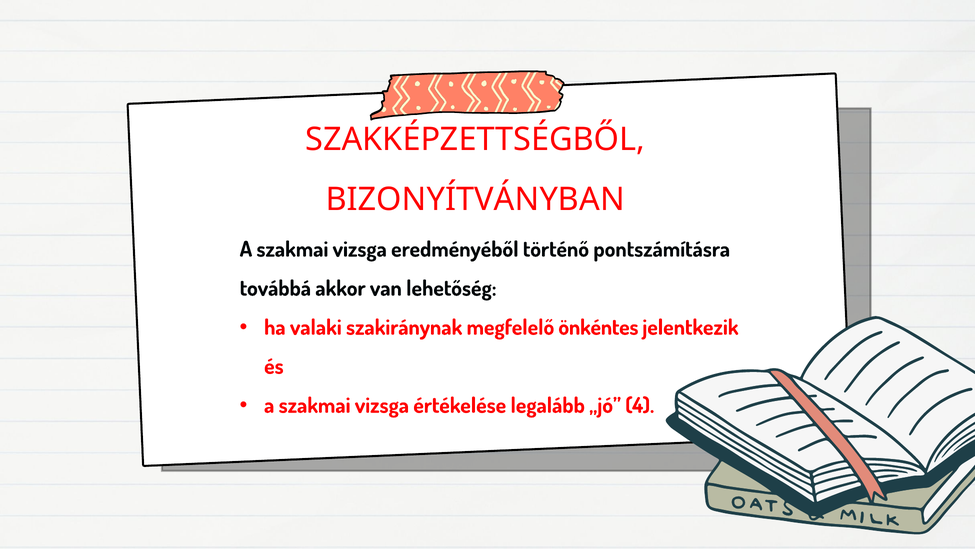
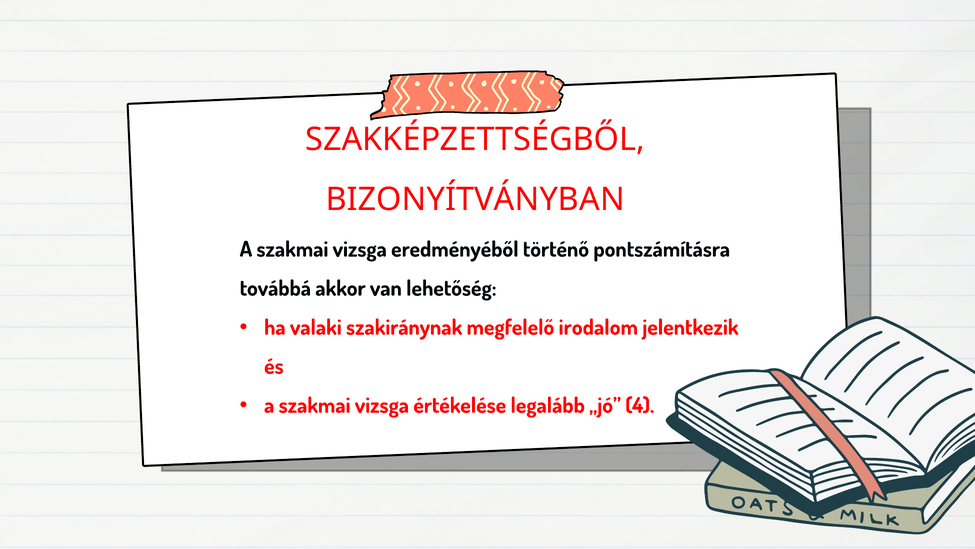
önkéntes: önkéntes -> irodalom (598, 327)
